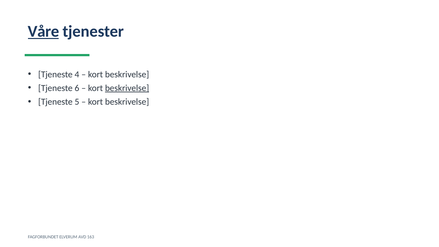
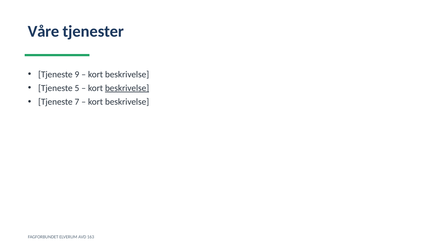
Våre underline: present -> none (43, 31)
4: 4 -> 9 (77, 74)
6: 6 -> 5 (77, 88)
5: 5 -> 7 (77, 102)
